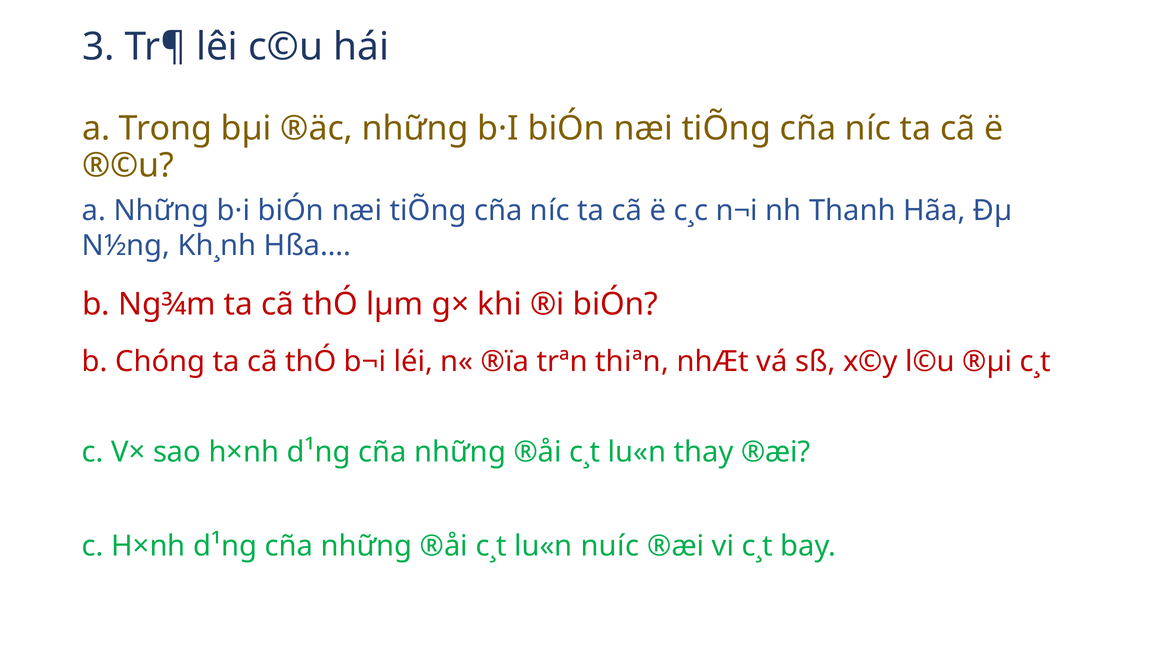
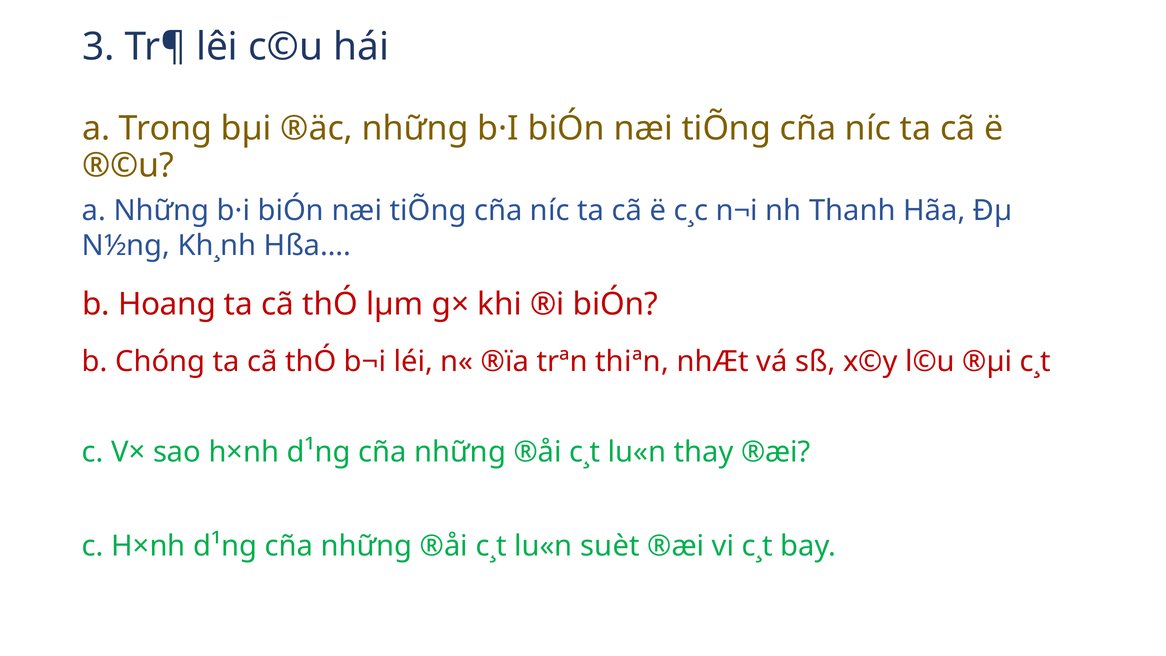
Ng¾m: Ng¾m -> Hoang (167, 304)
nuíc: nuíc -> suèt (610, 546)
